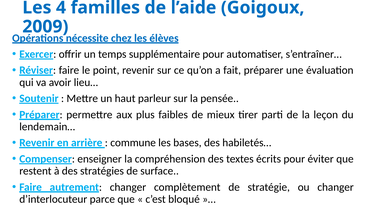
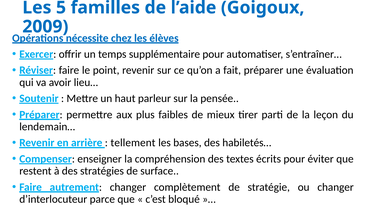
4: 4 -> 5 (61, 8)
commune: commune -> tellement (133, 142)
